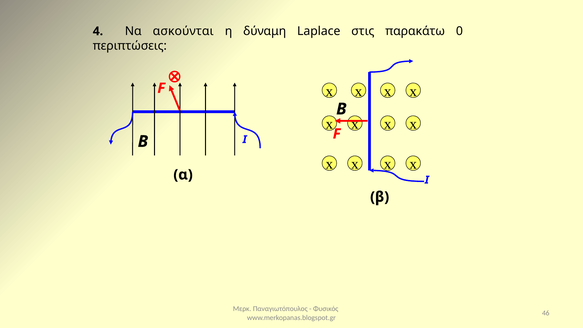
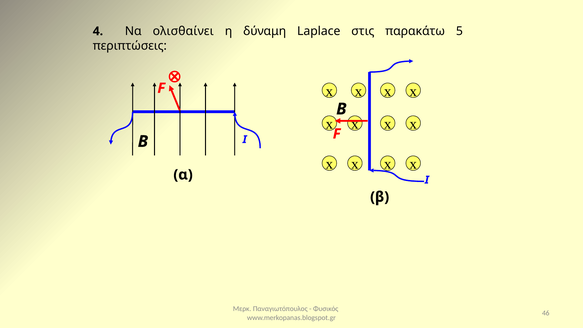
ασκούνται: ασκούνται -> ολισθαίνει (183, 31)
0: 0 -> 5 (459, 31)
